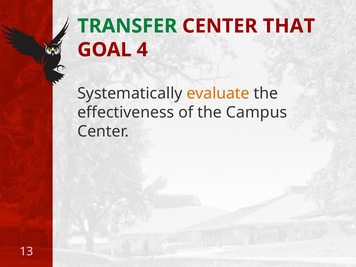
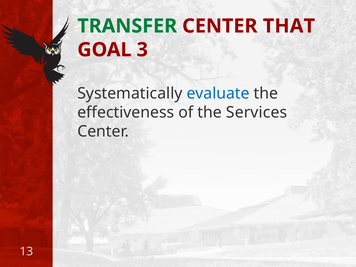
4: 4 -> 3 (142, 50)
evaluate colour: orange -> blue (218, 93)
Campus: Campus -> Services (257, 112)
